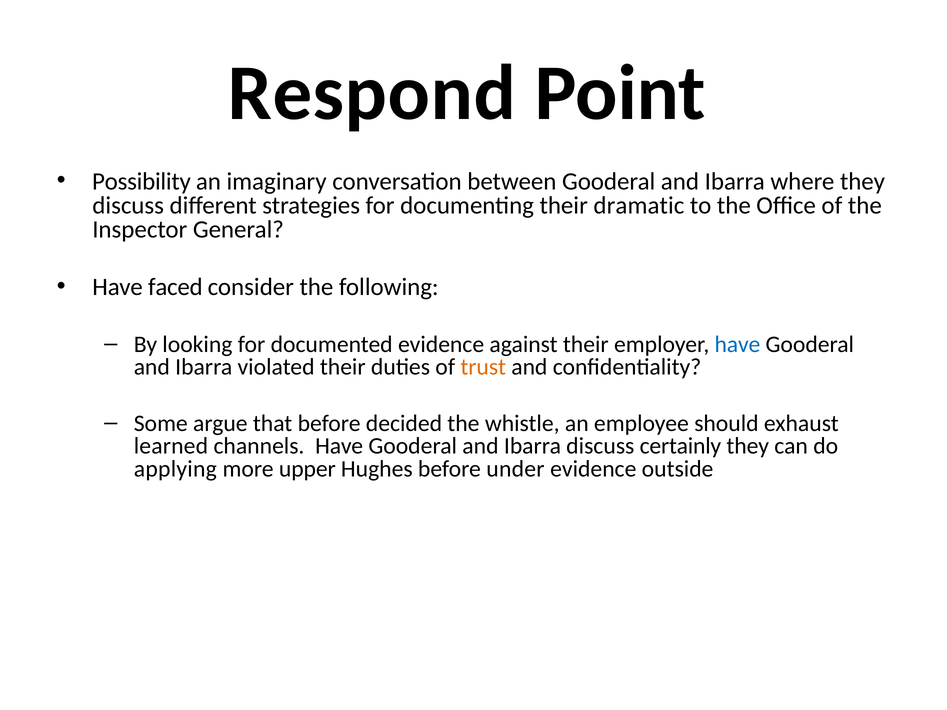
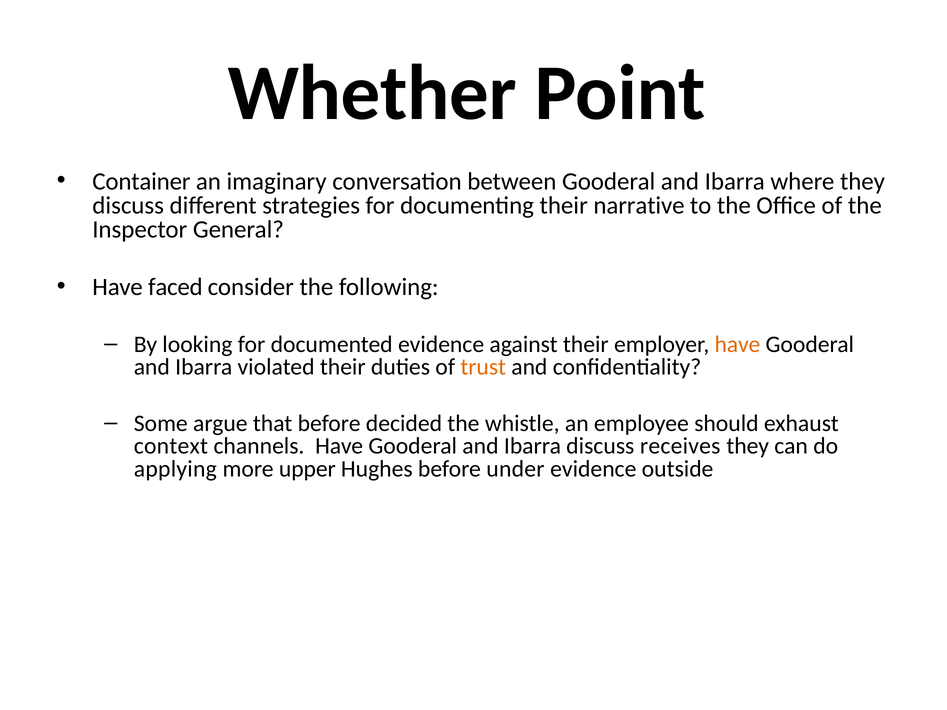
Respond: Respond -> Whether (372, 93)
Possibility: Possibility -> Container (141, 181)
dramatic: dramatic -> narrative (639, 205)
have colour: blue -> orange (737, 344)
learned: learned -> context (171, 446)
certainly: certainly -> receives (680, 446)
